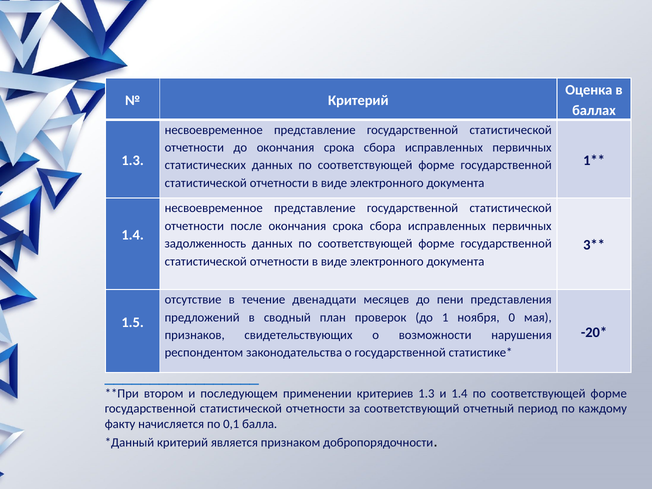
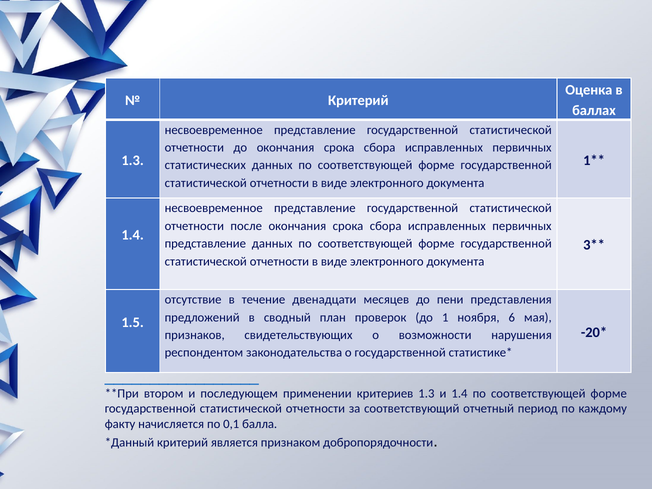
задолженность: задолженность -> представление (205, 244)
0: 0 -> 6 (512, 317)
